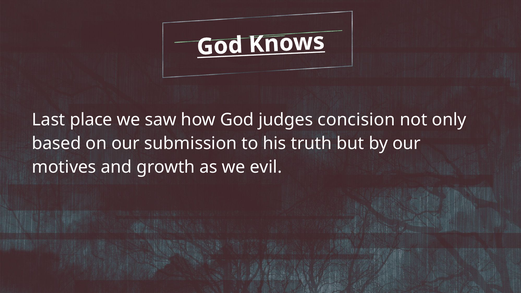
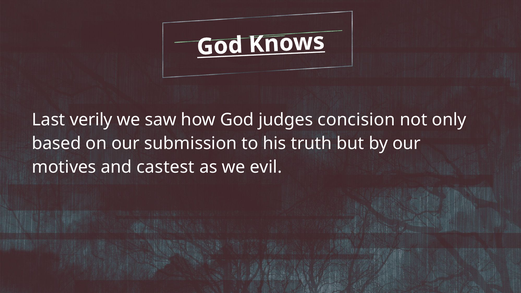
place: place -> verily (91, 120)
growth: growth -> castest (166, 167)
